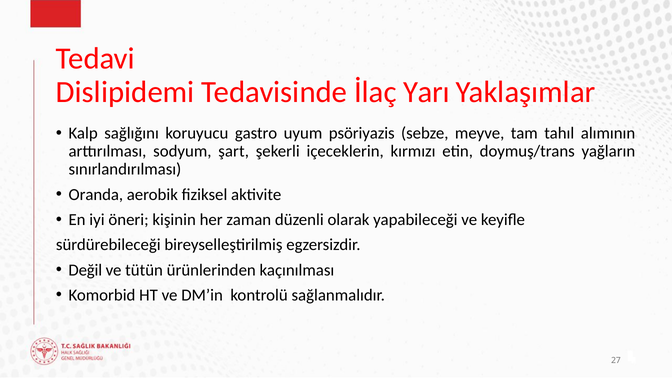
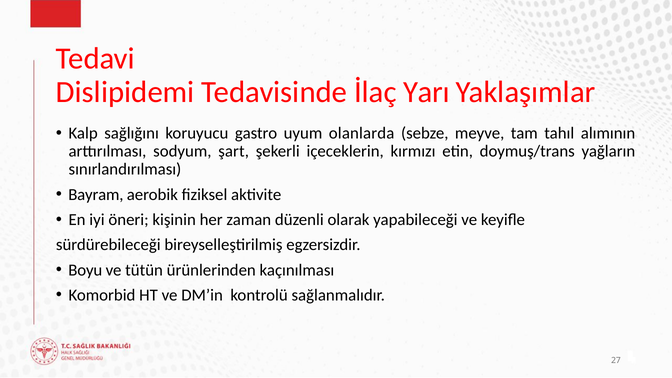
psöriyazis: psöriyazis -> olanlarda (362, 133)
Oranda: Oranda -> Bayram (96, 195)
Değil: Değil -> Boyu (85, 270)
